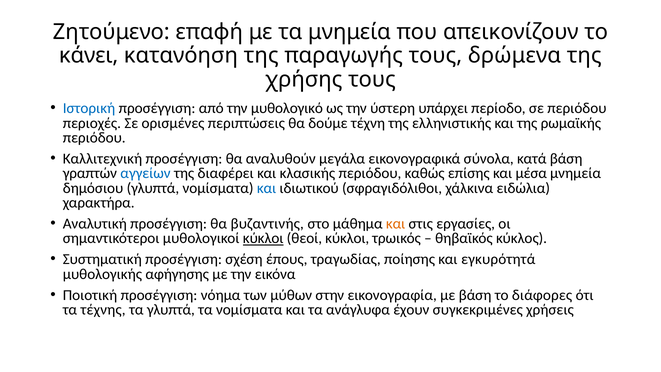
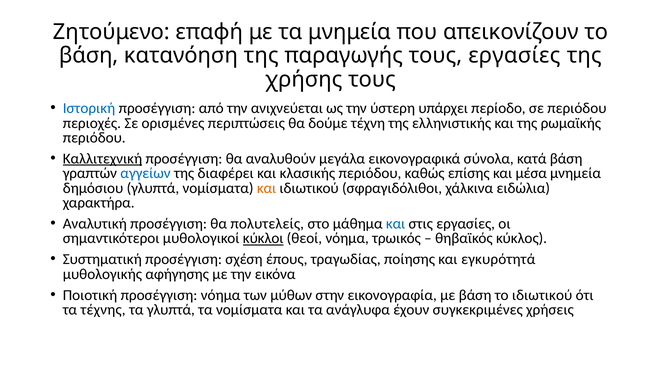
κάνει: κάνει -> βάση (89, 56)
τους δρώμενα: δρώμενα -> εργασίες (514, 56)
μυθολογικό: μυθολογικό -> ανιχνεύεται (287, 108)
Καλλιτεχνική underline: none -> present (102, 159)
και colour: blue -> orange (267, 188)
βυζαντινής: βυζαντινής -> πολυτελείς (267, 224)
και colour: orange -> blue (396, 224)
θεοί κύκλοι: κύκλοι -> νόημα (347, 238)
το διάφορες: διάφορες -> ιδιωτικού (542, 295)
